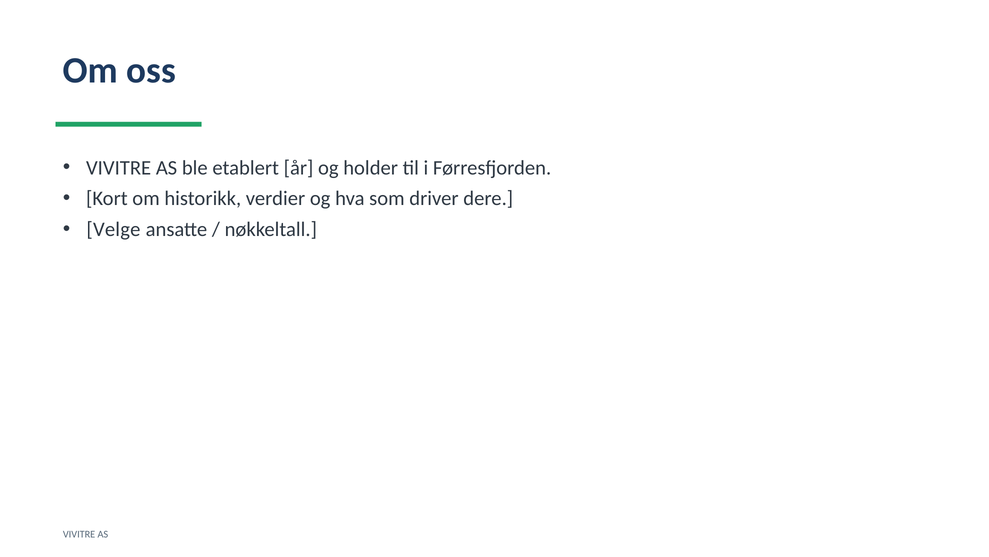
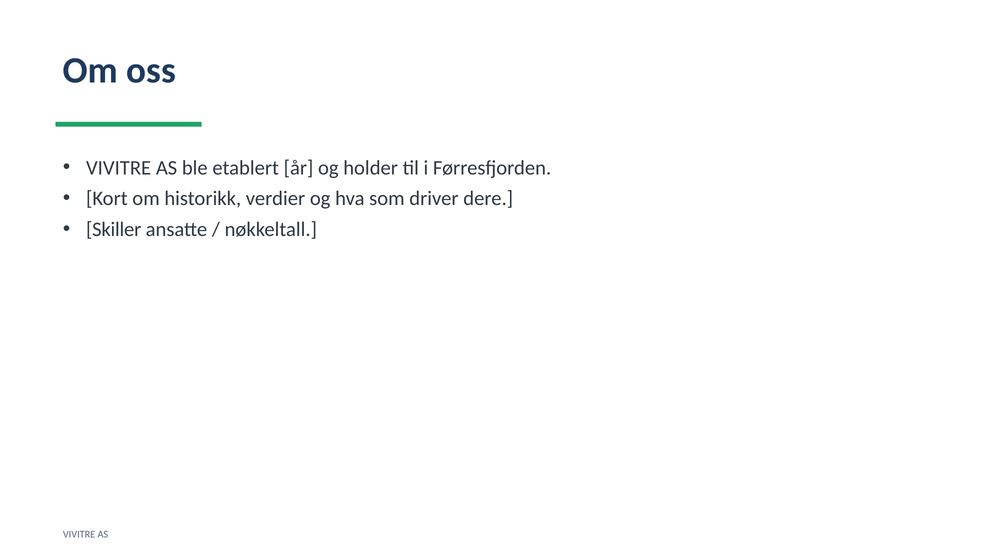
Velge: Velge -> Skiller (114, 229)
